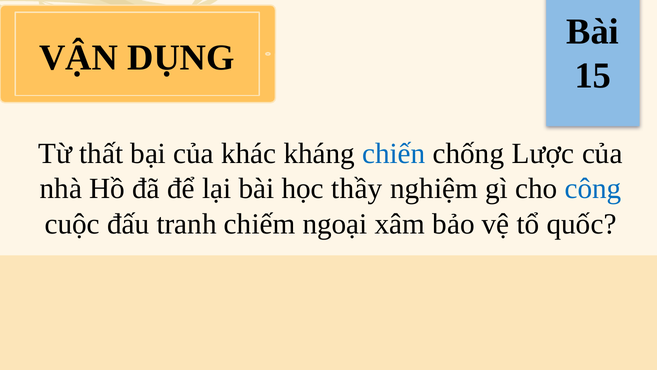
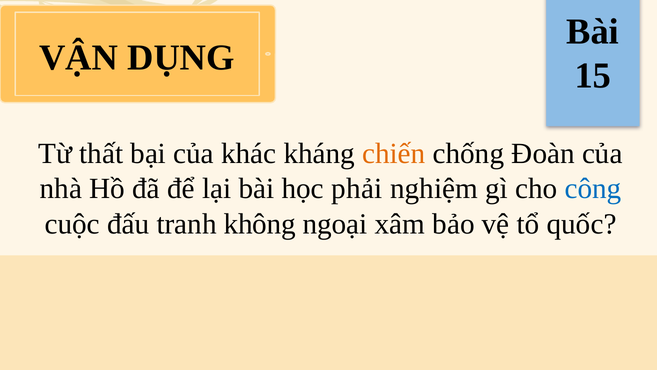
chiến colour: blue -> orange (394, 154)
Lược: Lược -> Đoàn (543, 154)
thầy: thầy -> phải (357, 189)
chiếm: chiếm -> không (260, 224)
